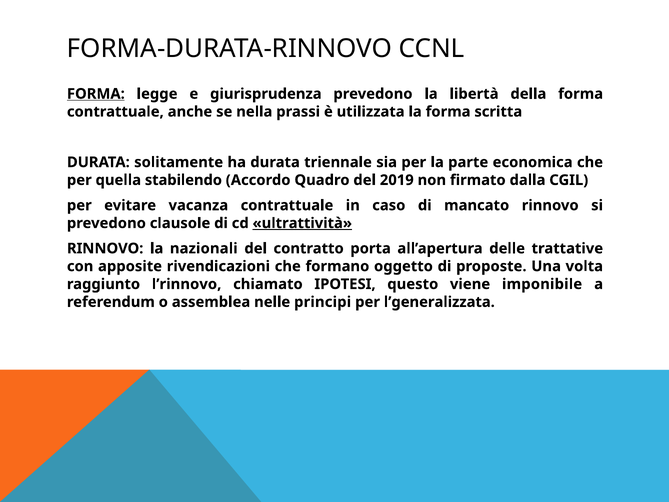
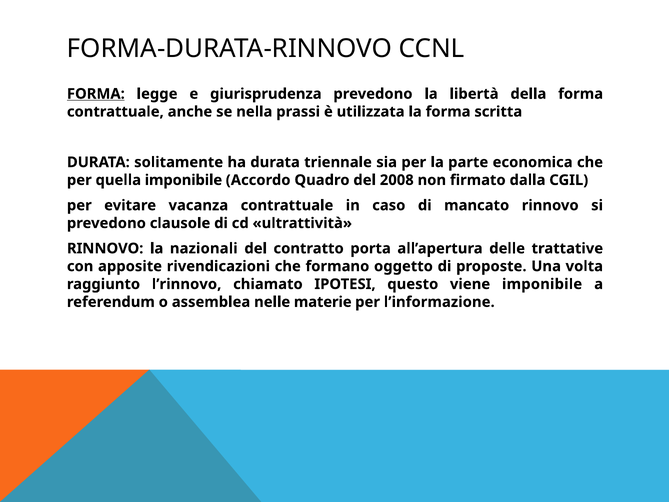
quella stabilendo: stabilendo -> imponibile (183, 180)
2019: 2019 -> 2008 (397, 180)
ultrattività underline: present -> none (302, 223)
principi: principi -> materie (323, 302)
l’generalizzata: l’generalizzata -> l’informazione (439, 302)
